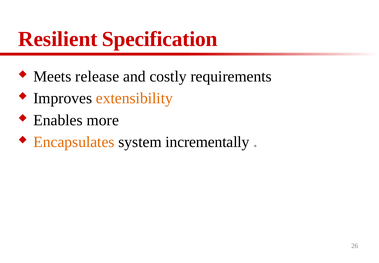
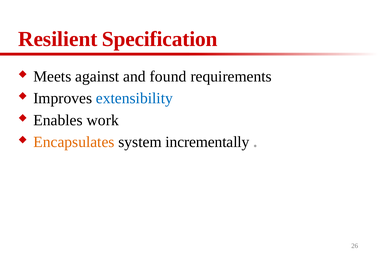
release: release -> against (97, 76)
costly: costly -> found (168, 76)
extensibility colour: orange -> blue (134, 98)
more: more -> work (103, 120)
